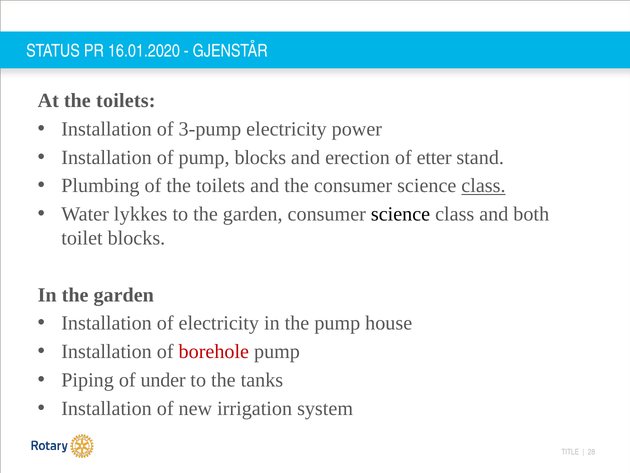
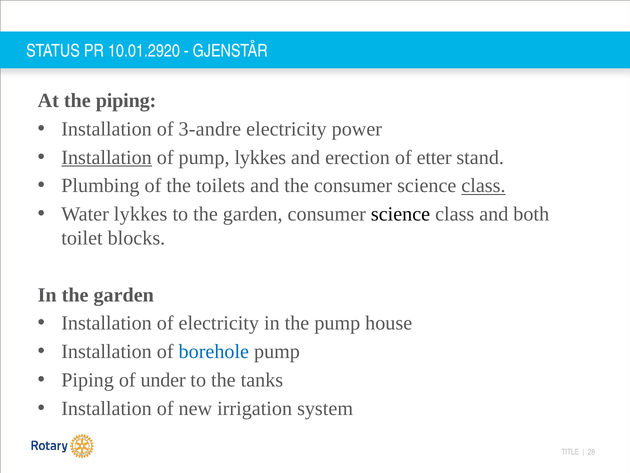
16.01.2020: 16.01.2020 -> 10.01.2920 (144, 51)
At the toilets: toilets -> piping (126, 101)
3-pump: 3-pump -> 3-andre (210, 129)
Installation underline: none -> present (107, 157)
pump blocks: blocks -> lykkes (260, 157)
borehole colour: red -> blue (214, 351)
